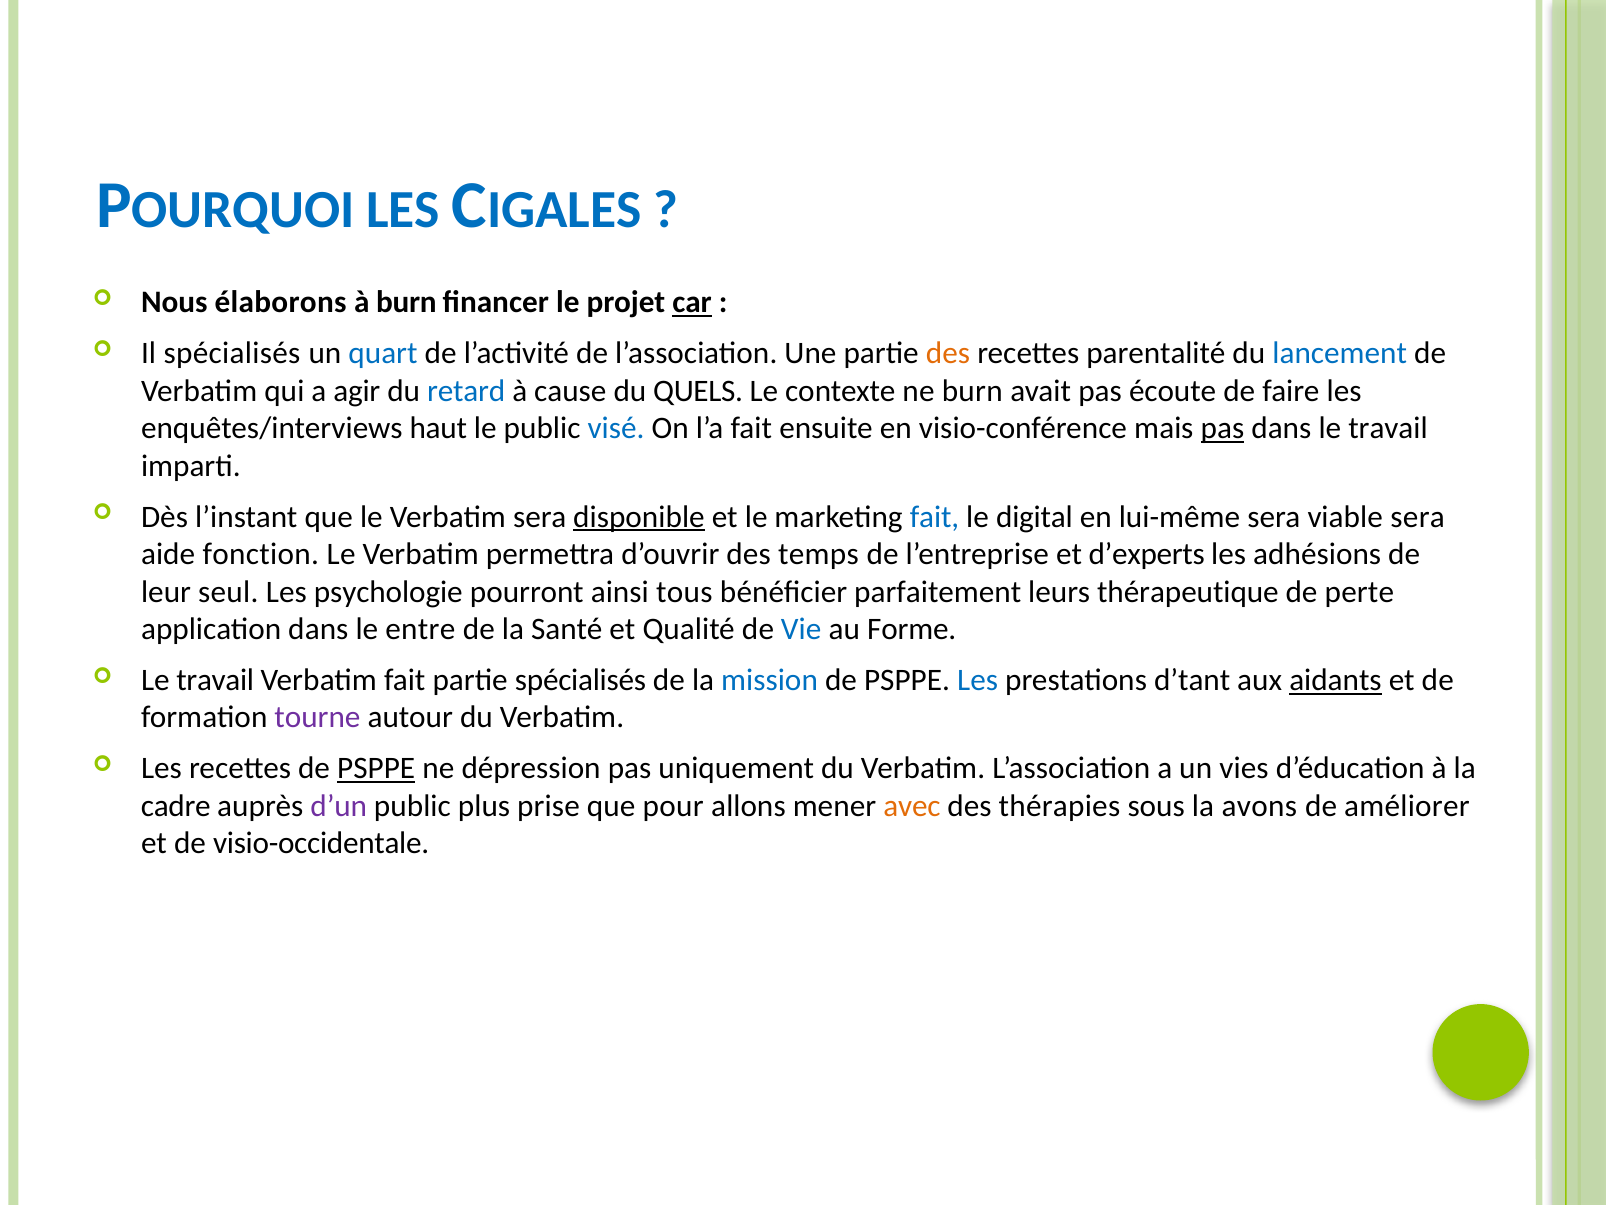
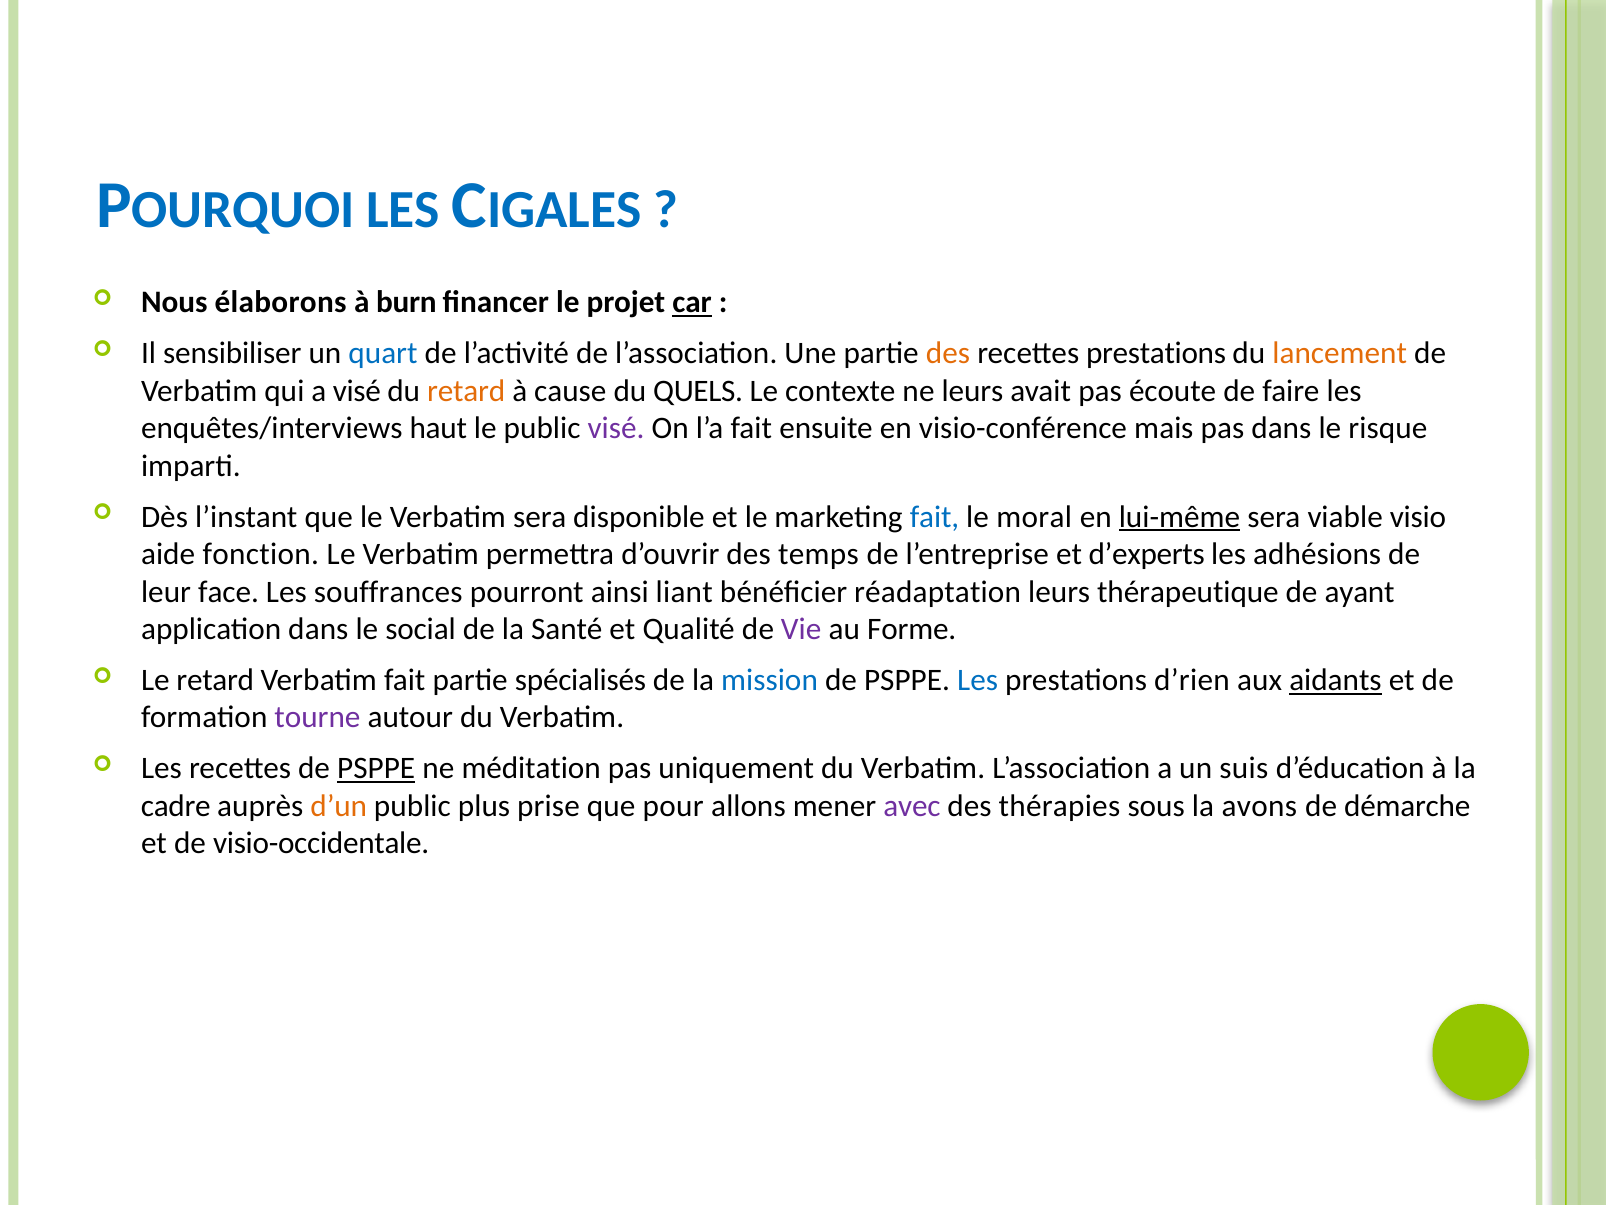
Il spécialisés: spécialisés -> sensibiliser (232, 353)
recettes parentalité: parentalité -> prestations (1156, 353)
lancement colour: blue -> orange (1340, 353)
a agir: agir -> visé (357, 391)
retard colour: blue -> orange (466, 391)
ne burn: burn -> leurs (972, 391)
visé colour: blue -> purple (616, 428)
pas underline: present -> none (1222, 428)
dans le travail: travail -> risque (1388, 428)
disponible underline: present -> none (639, 517)
digital: digital -> moral (1034, 517)
lui-même underline: none -> present (1179, 517)
viable sera: sera -> visio (1418, 517)
seul: seul -> face (229, 592)
psychologie: psychologie -> souffrances (388, 592)
tous: tous -> liant (684, 592)
parfaitement: parfaitement -> réadaptation (938, 592)
perte: perte -> ayant (1360, 592)
entre: entre -> social (421, 629)
Vie colour: blue -> purple (801, 629)
travail: travail -> retard (215, 680)
d’tant: d’tant -> d’rien (1192, 680)
dépression: dépression -> méditation (531, 768)
vies: vies -> suis (1244, 768)
d’un colour: purple -> orange (339, 806)
avec colour: orange -> purple (912, 806)
améliorer: améliorer -> démarche (1407, 806)
